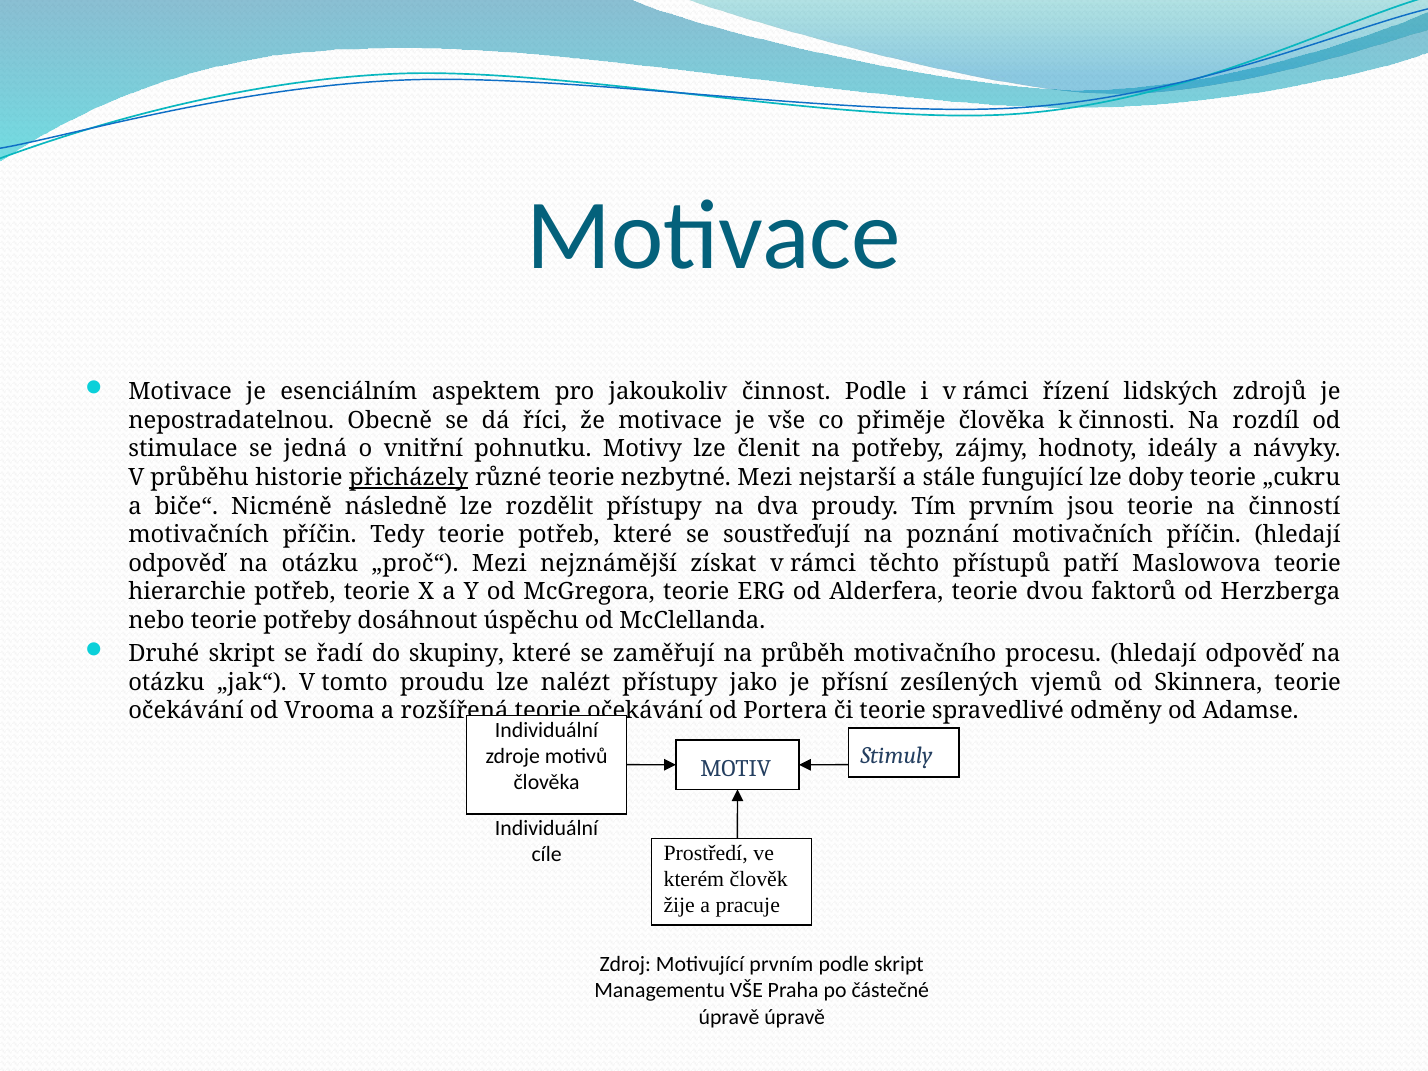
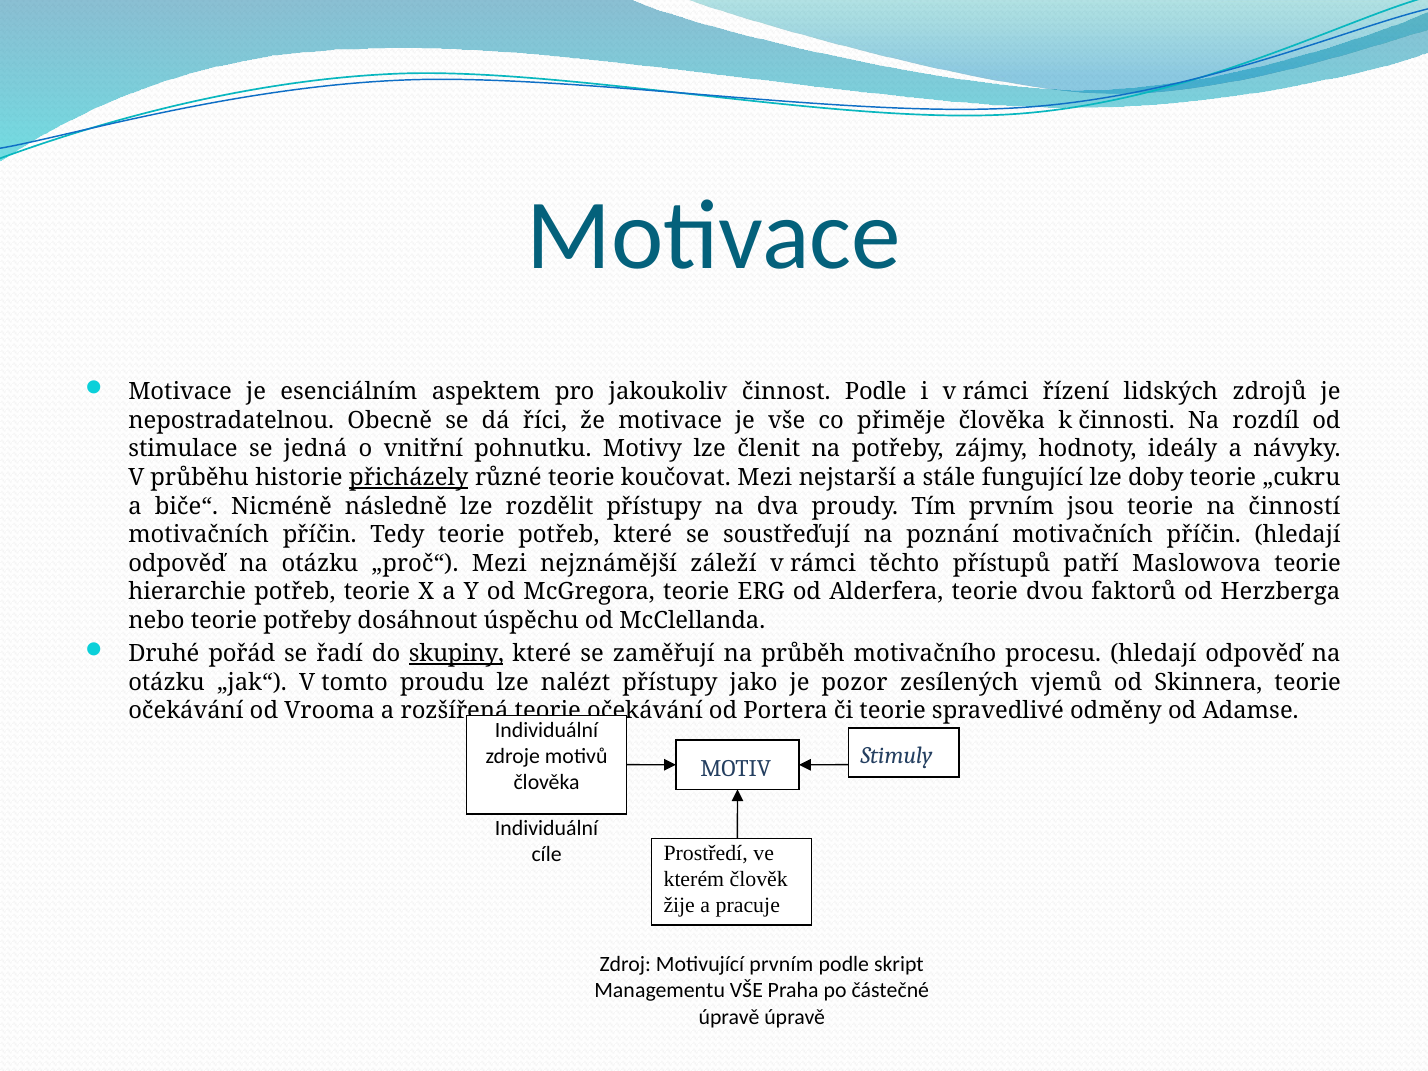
nezbytné: nezbytné -> koučovat (676, 478)
získat: získat -> záleží (723, 563)
Druhé skript: skript -> pořád (242, 654)
skupiny underline: none -> present (456, 654)
přísní: přísní -> pozor (855, 682)
